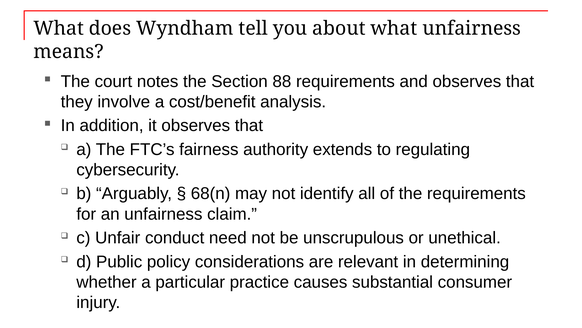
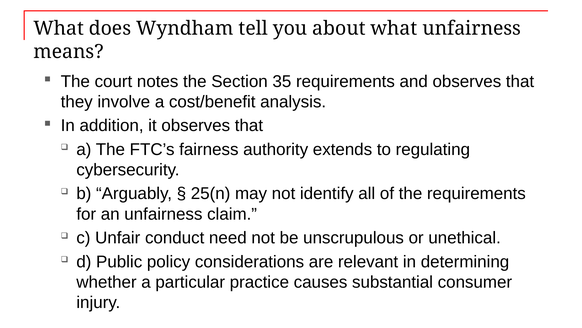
88: 88 -> 35 (282, 81)
68(n: 68(n -> 25(n (211, 193)
